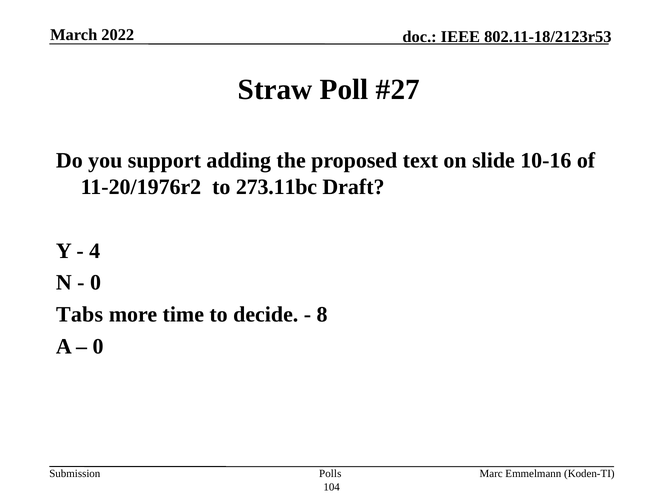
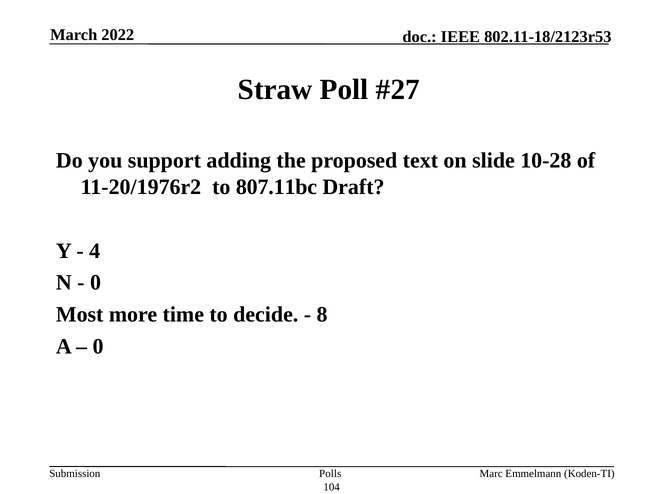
10-16: 10-16 -> 10-28 (546, 161)
273.11bc: 273.11bc -> 807.11bc (276, 187)
Tabs: Tabs -> Most (80, 314)
